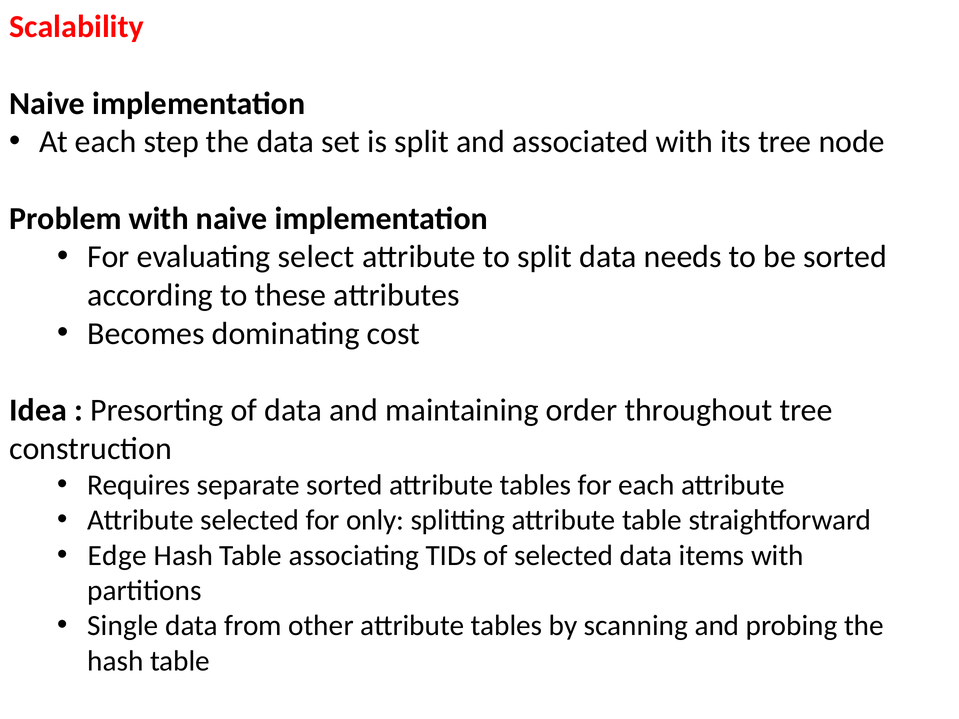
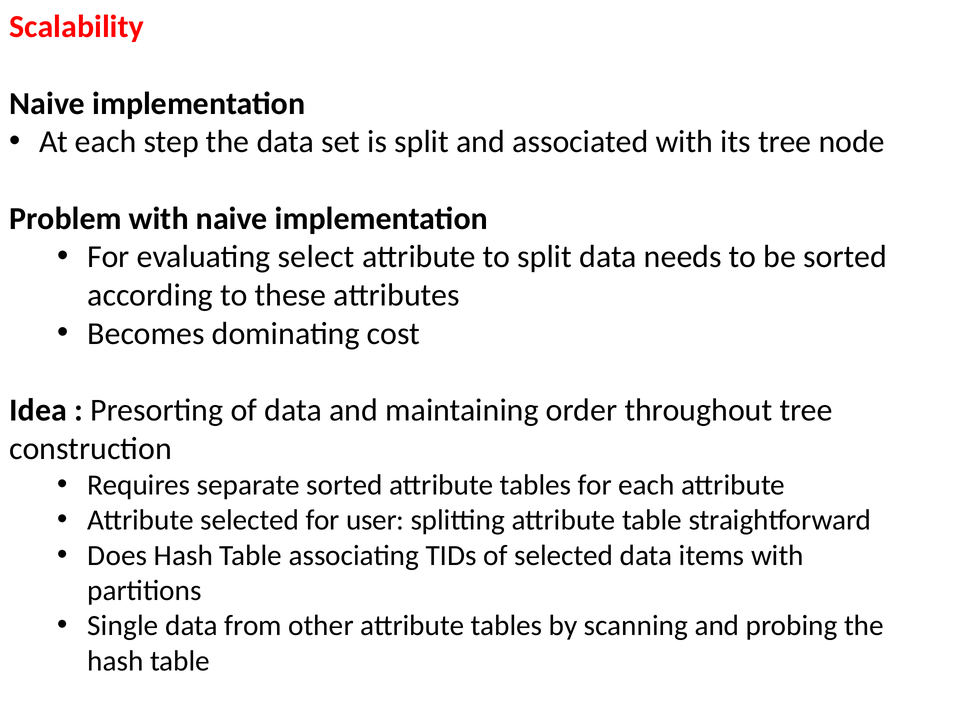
only: only -> user (375, 520)
Edge: Edge -> Does (117, 556)
